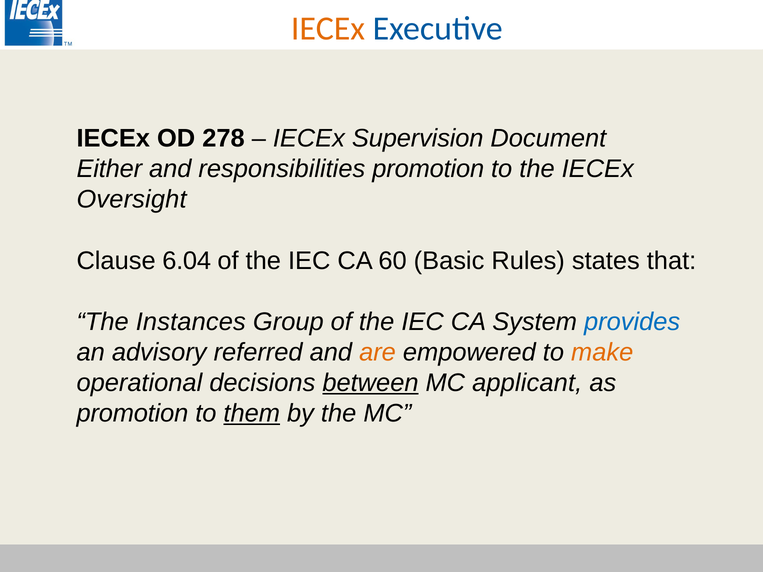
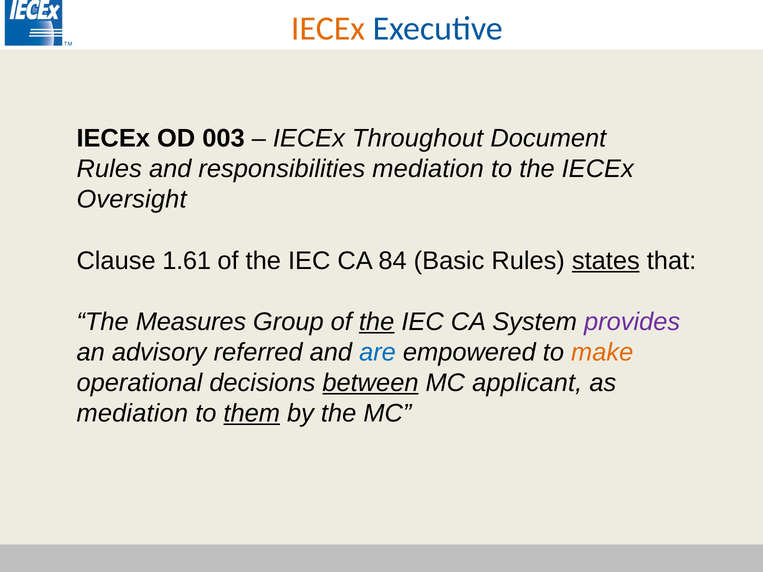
278: 278 -> 003 (223, 139)
Supervision: Supervision -> Throughout (418, 139)
Either: Either -> Rules (109, 169)
responsibilities promotion: promotion -> mediation (428, 169)
6.04: 6.04 -> 1.61 (187, 261)
60: 60 -> 84 (393, 261)
states underline: none -> present (606, 261)
Instances: Instances -> Measures (191, 322)
the underline: none -> present (377, 322)
provides colour: blue -> purple (632, 322)
are colour: orange -> blue (378, 352)
promotion: promotion -> mediation (132, 413)
